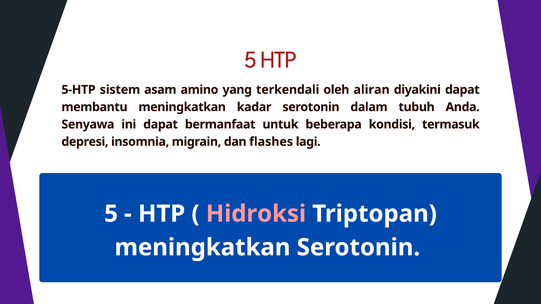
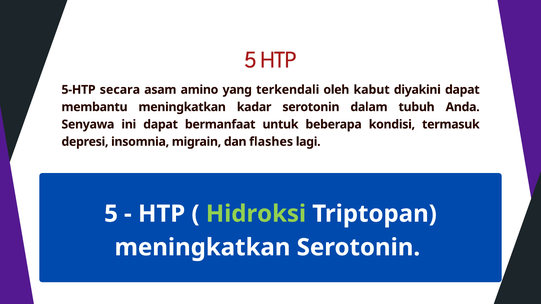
sistem: sistem -> secara (120, 90)
aliran: aliran -> kabut (372, 90)
Hidroksi colour: pink -> light green (256, 214)
